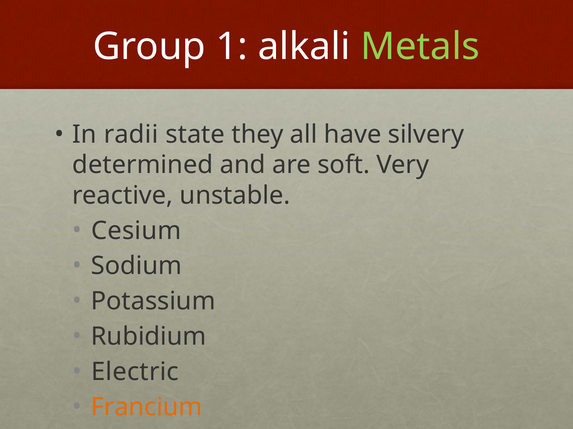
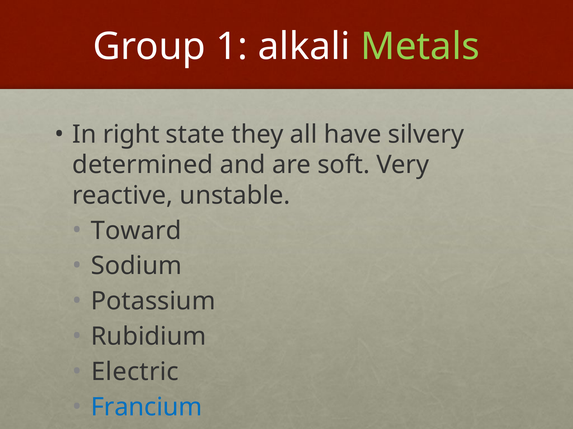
radii: radii -> right (131, 135)
Cesium: Cesium -> Toward (136, 231)
Francium colour: orange -> blue (147, 408)
